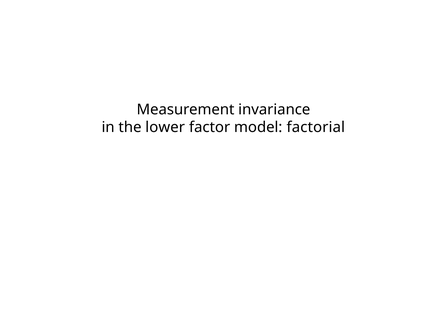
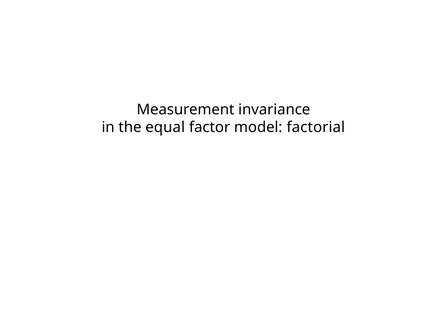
lower: lower -> equal (165, 127)
